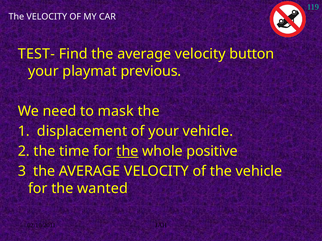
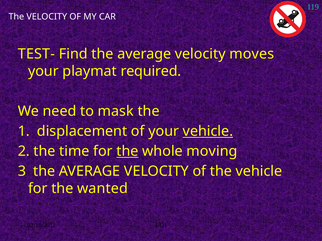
button: button -> moves (252, 54)
previous: previous -> required (151, 71)
vehicle underline: none -> present (208, 131)
positive: positive -> moving (212, 151)
